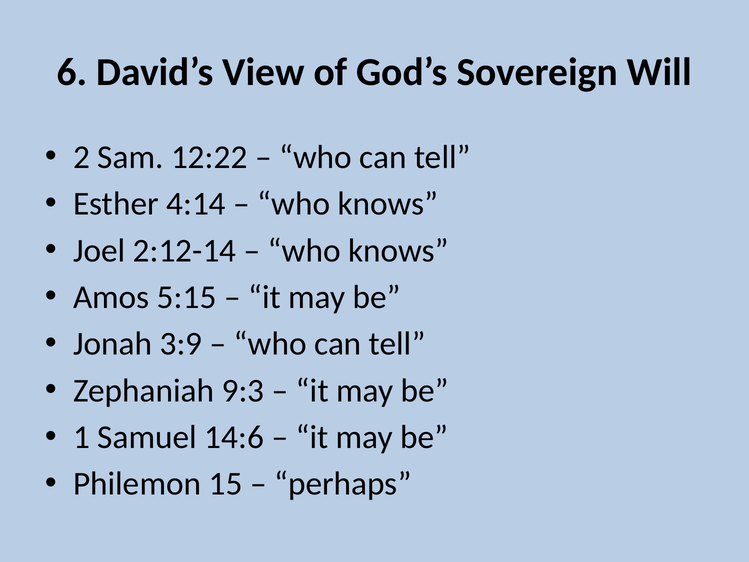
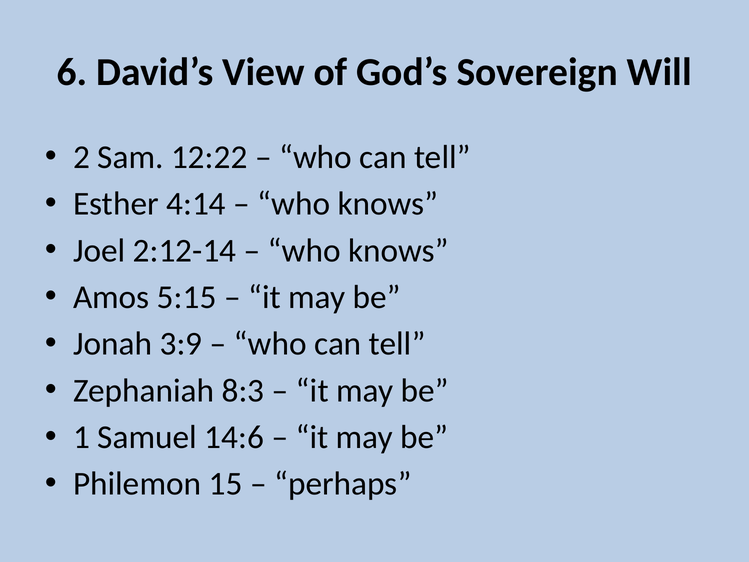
9:3: 9:3 -> 8:3 (243, 390)
